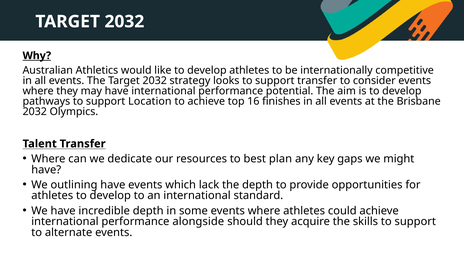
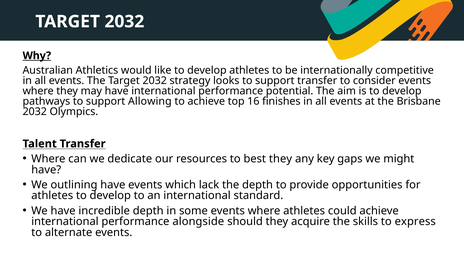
Location: Location -> Allowing (150, 101)
best plan: plan -> they (281, 159)
skills to support: support -> express (415, 222)
